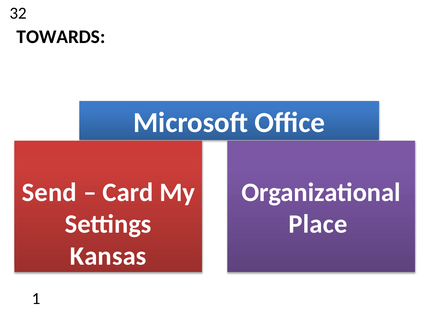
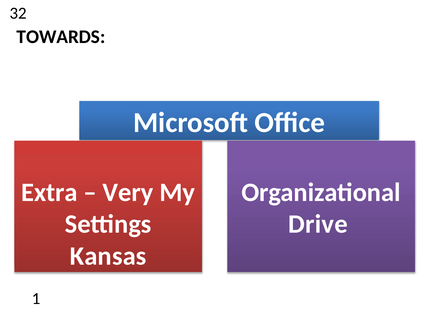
Send: Send -> Extra (49, 192)
Card: Card -> Very (128, 192)
Place: Place -> Drive (318, 224)
